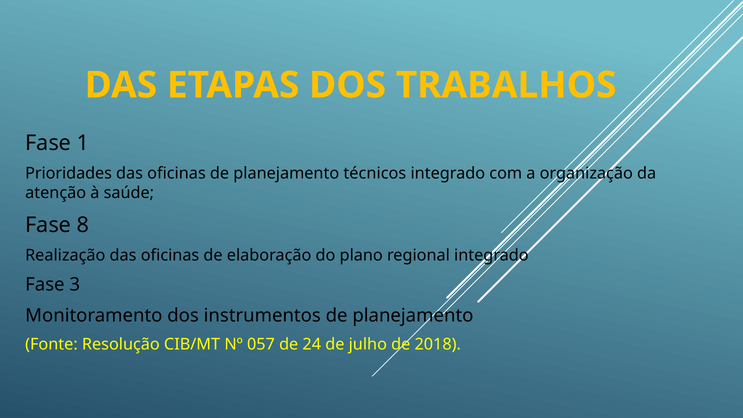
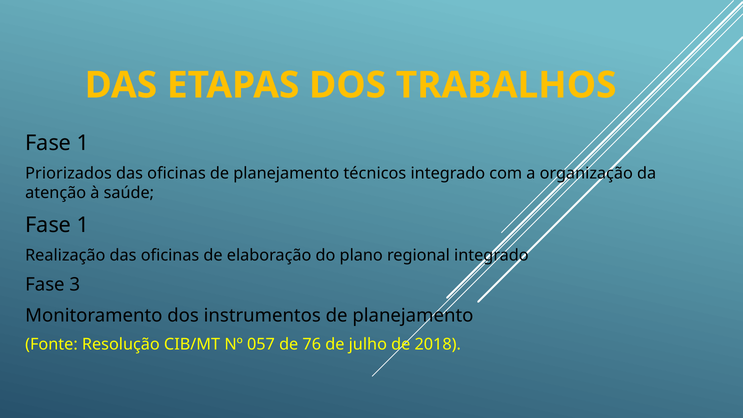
Prioridades: Prioridades -> Priorizados (69, 174)
8: 8 -> 1 (83, 225)
24: 24 -> 76 (312, 344)
